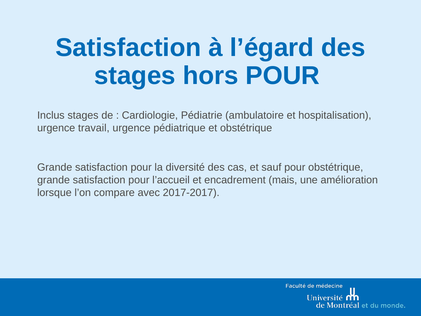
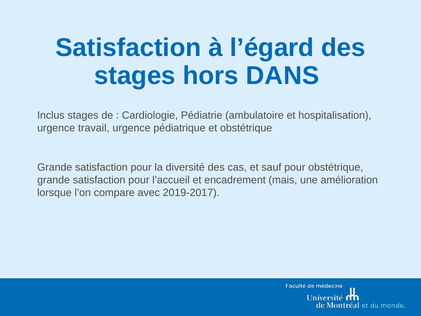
hors POUR: POUR -> DANS (283, 75)
2017-2017: 2017-2017 -> 2019-2017 (191, 192)
